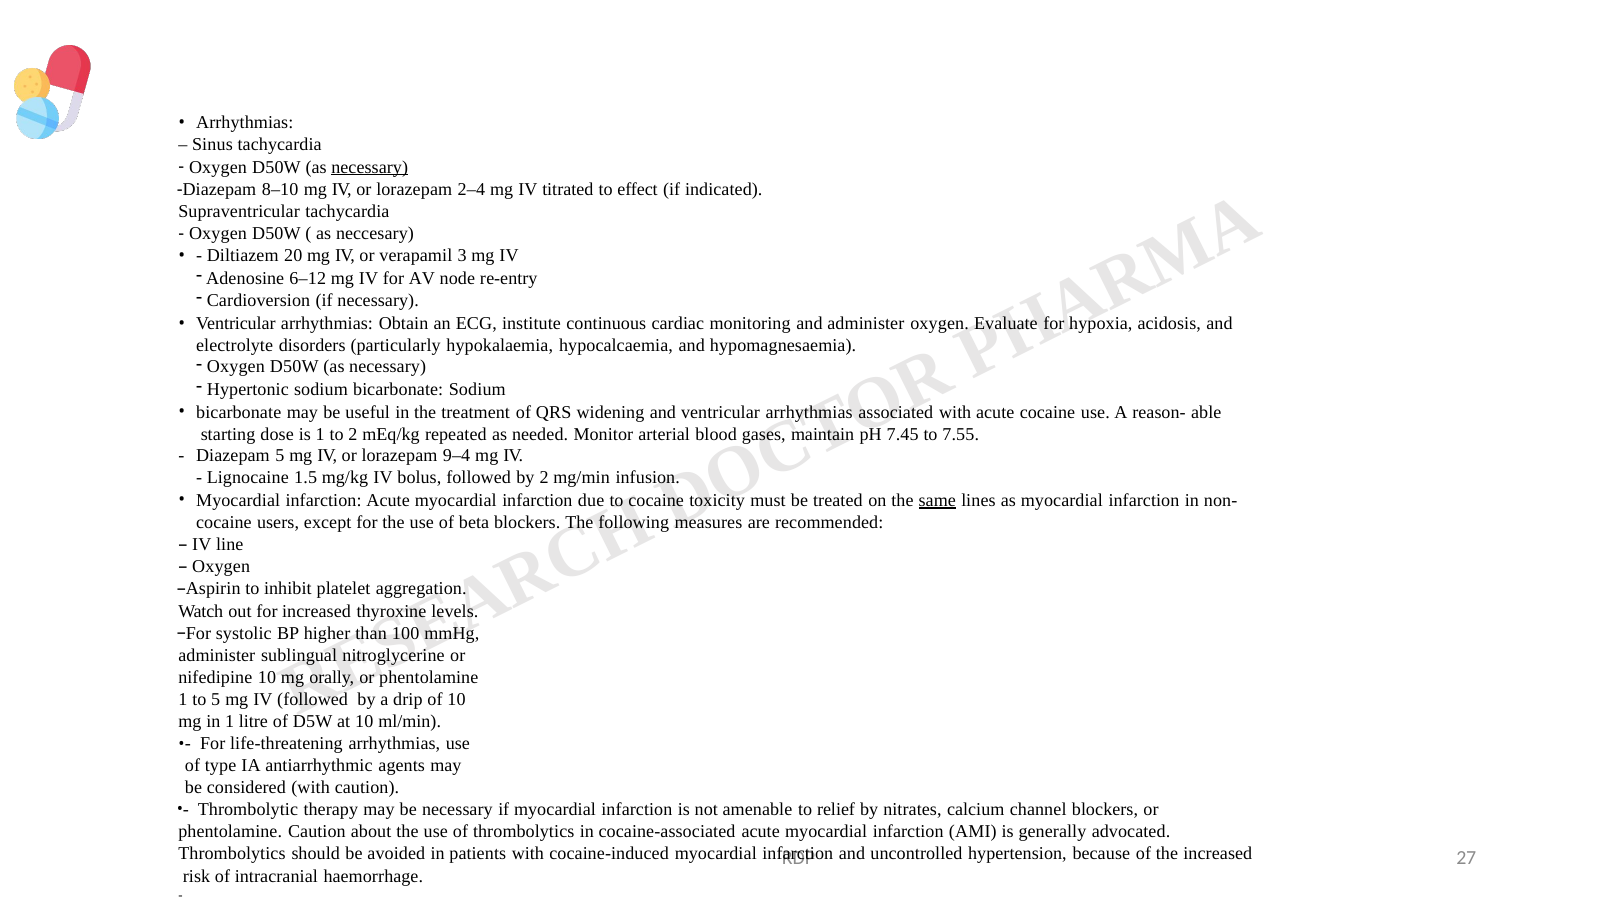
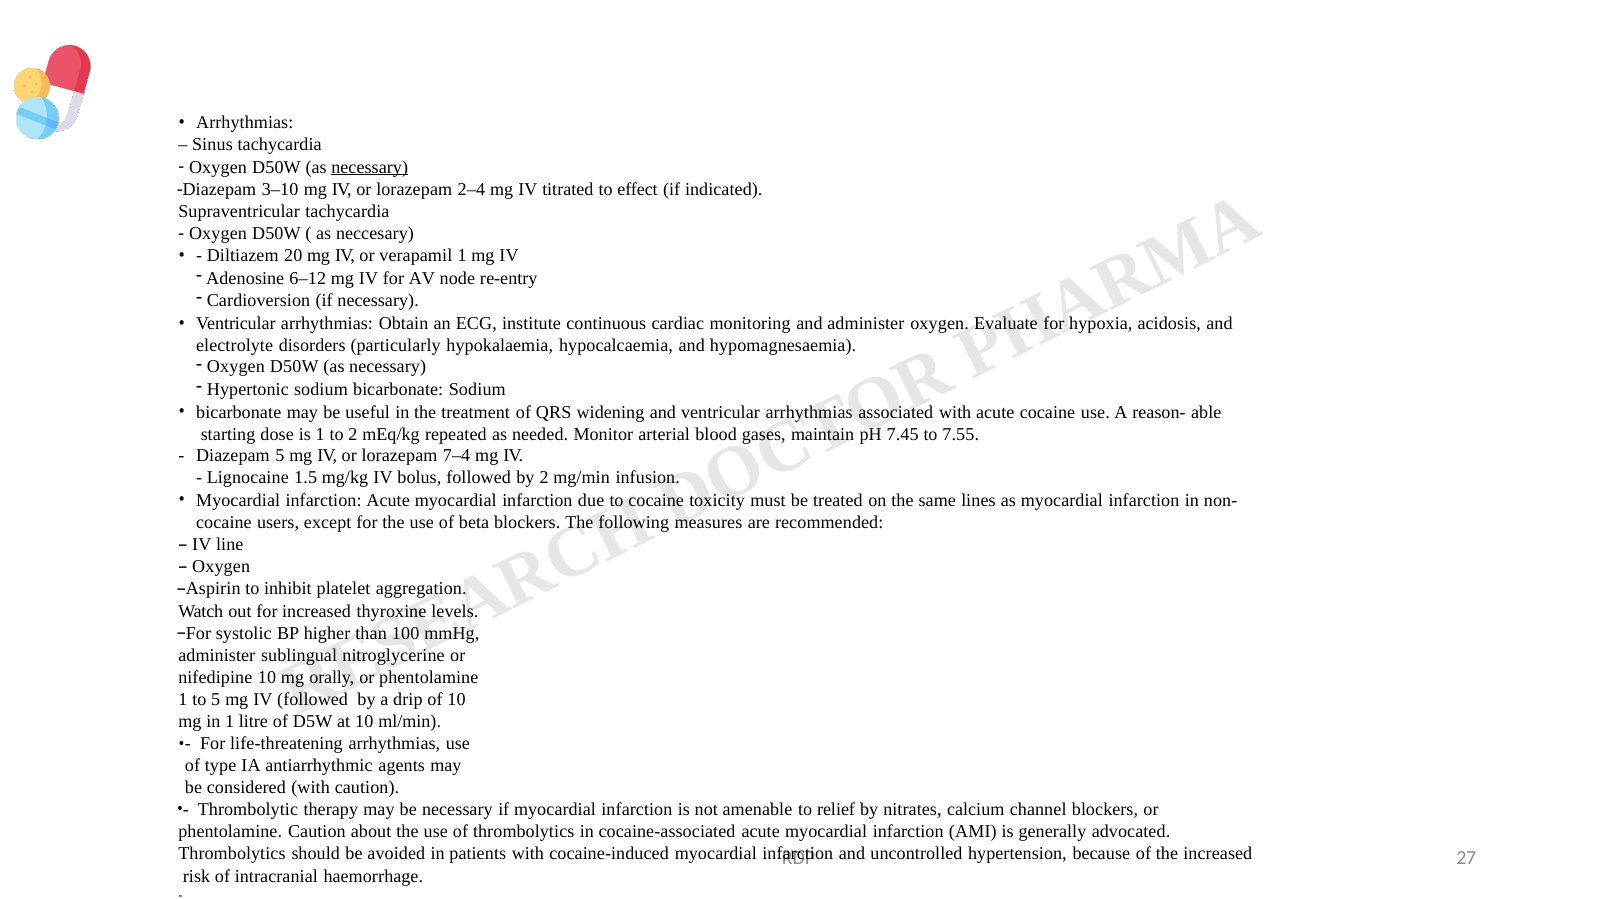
8–10: 8–10 -> 3–10 (280, 189)
verapamil 3: 3 -> 1 (462, 256)
9–4: 9–4 -> 7–4 (457, 456)
same underline: present -> none (937, 500)
